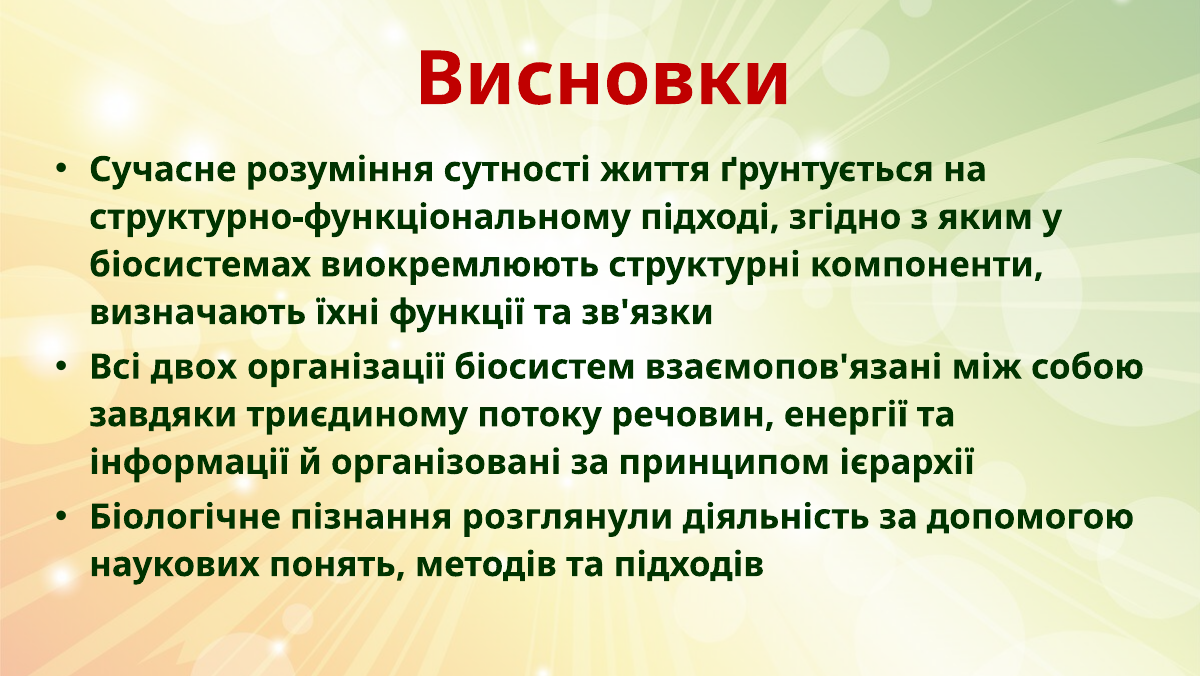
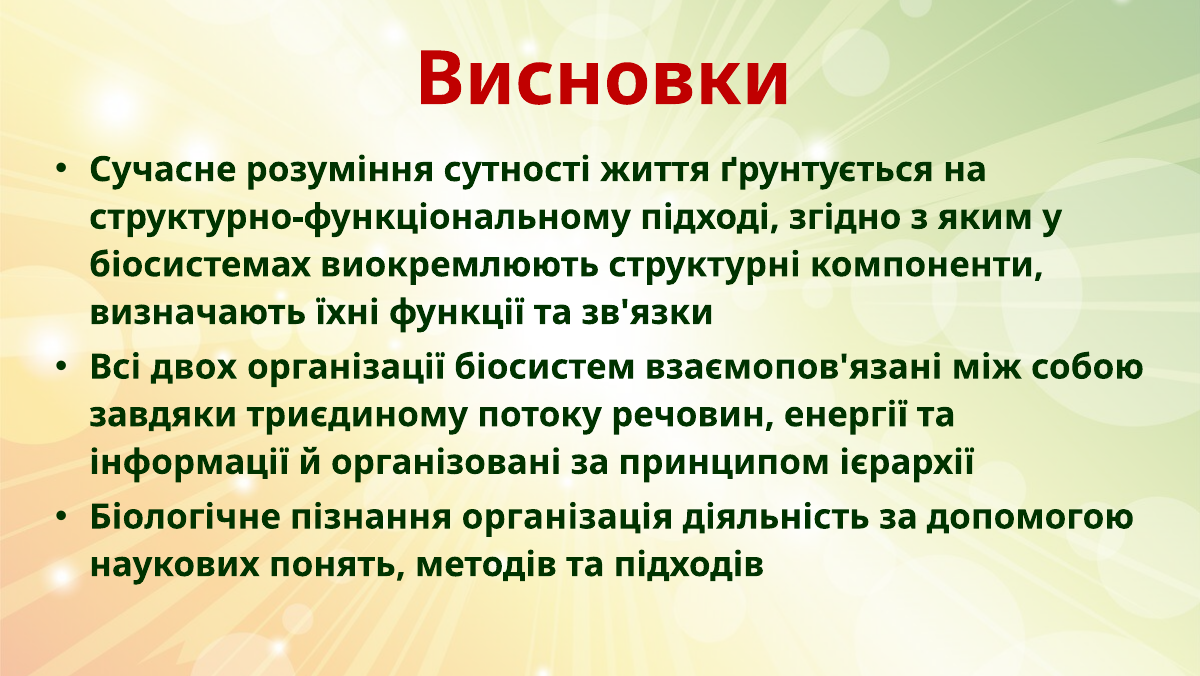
розглянули: розглянули -> організація (567, 517)
